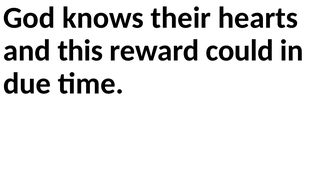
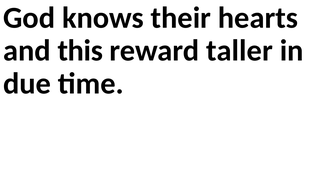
could: could -> taller (239, 51)
